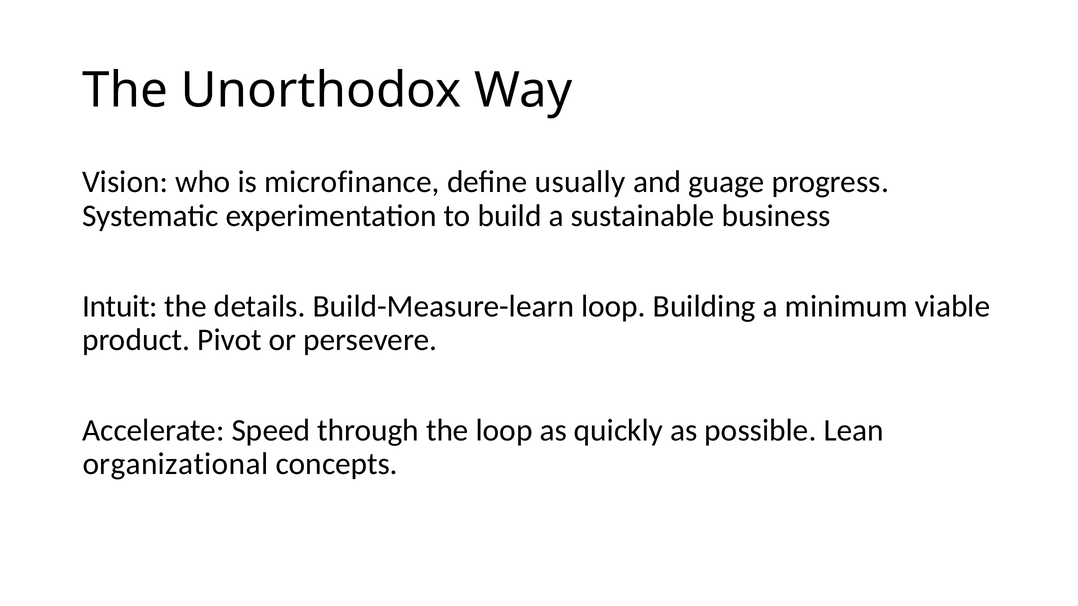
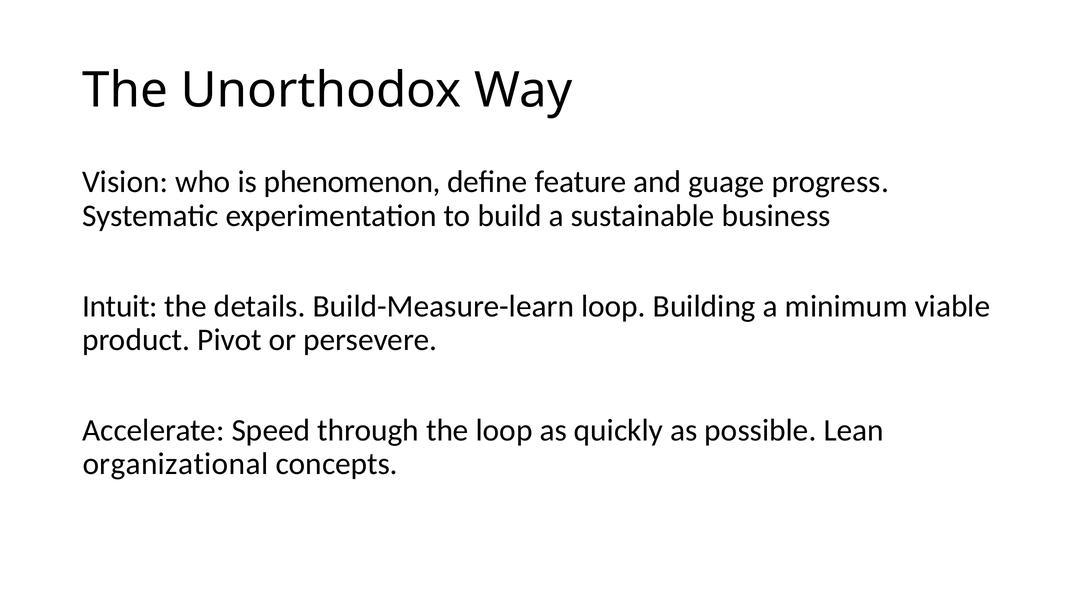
microfinance: microfinance -> phenomenon (352, 182)
usually: usually -> feature (581, 182)
